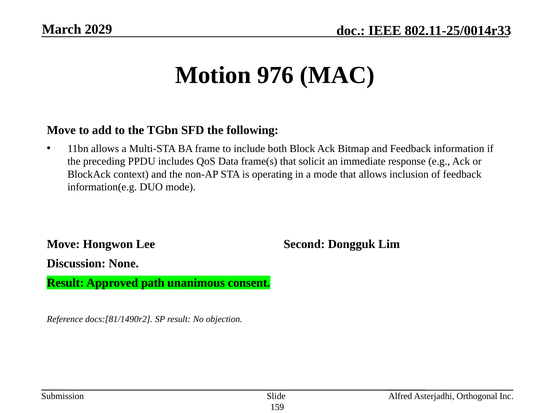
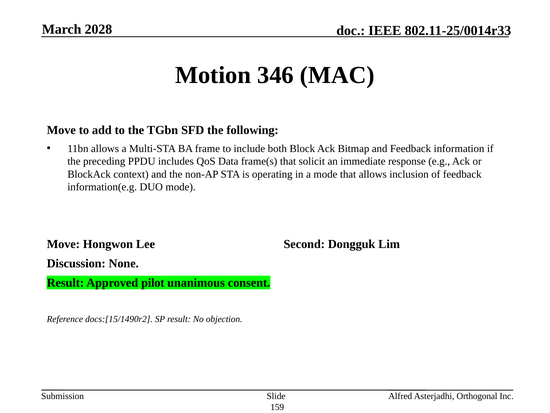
2029: 2029 -> 2028 (98, 29)
976: 976 -> 346 (275, 75)
path: path -> pilot (153, 282)
docs:[81/1490r2: docs:[81/1490r2 -> docs:[15/1490r2 (119, 319)
